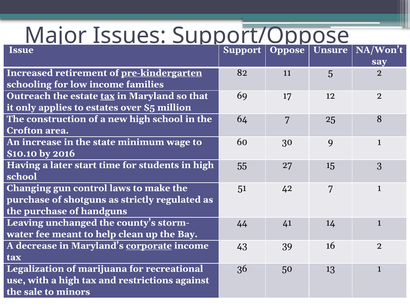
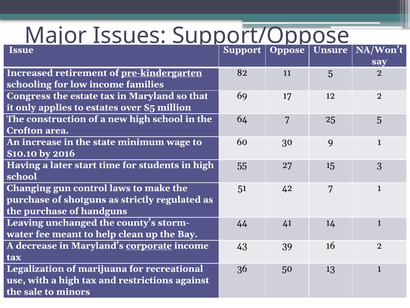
Outreach: Outreach -> Congress (29, 96)
tax underline: present -> none (108, 96)
25 8: 8 -> 5 (379, 119)
